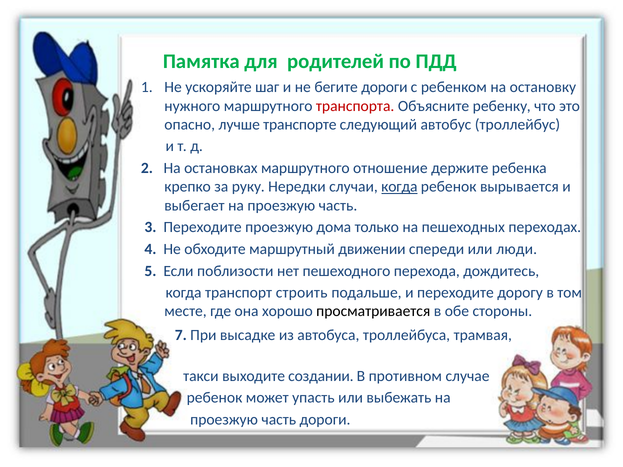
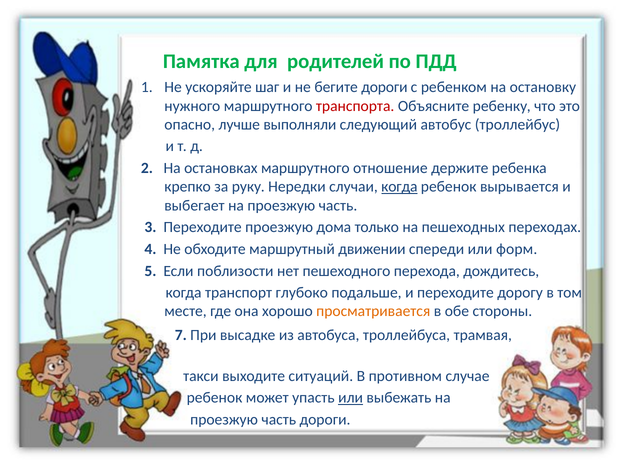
транспорте: транспорте -> выполняли (300, 125)
люди: люди -> форм (517, 249)
строить: строить -> глубоко (302, 293)
просматривается colour: black -> orange (373, 312)
создании: создании -> ситуаций (321, 376)
или underline: none -> present (351, 398)
